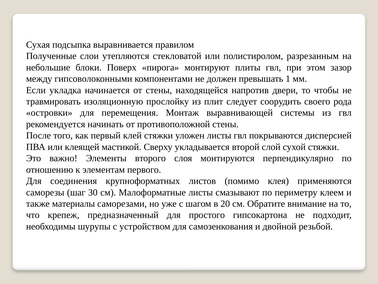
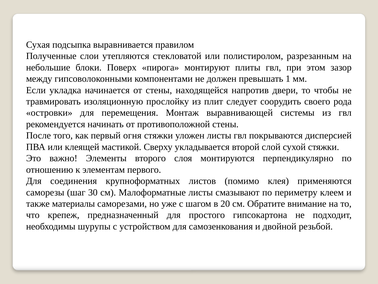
клей: клей -> огня (132, 135)
